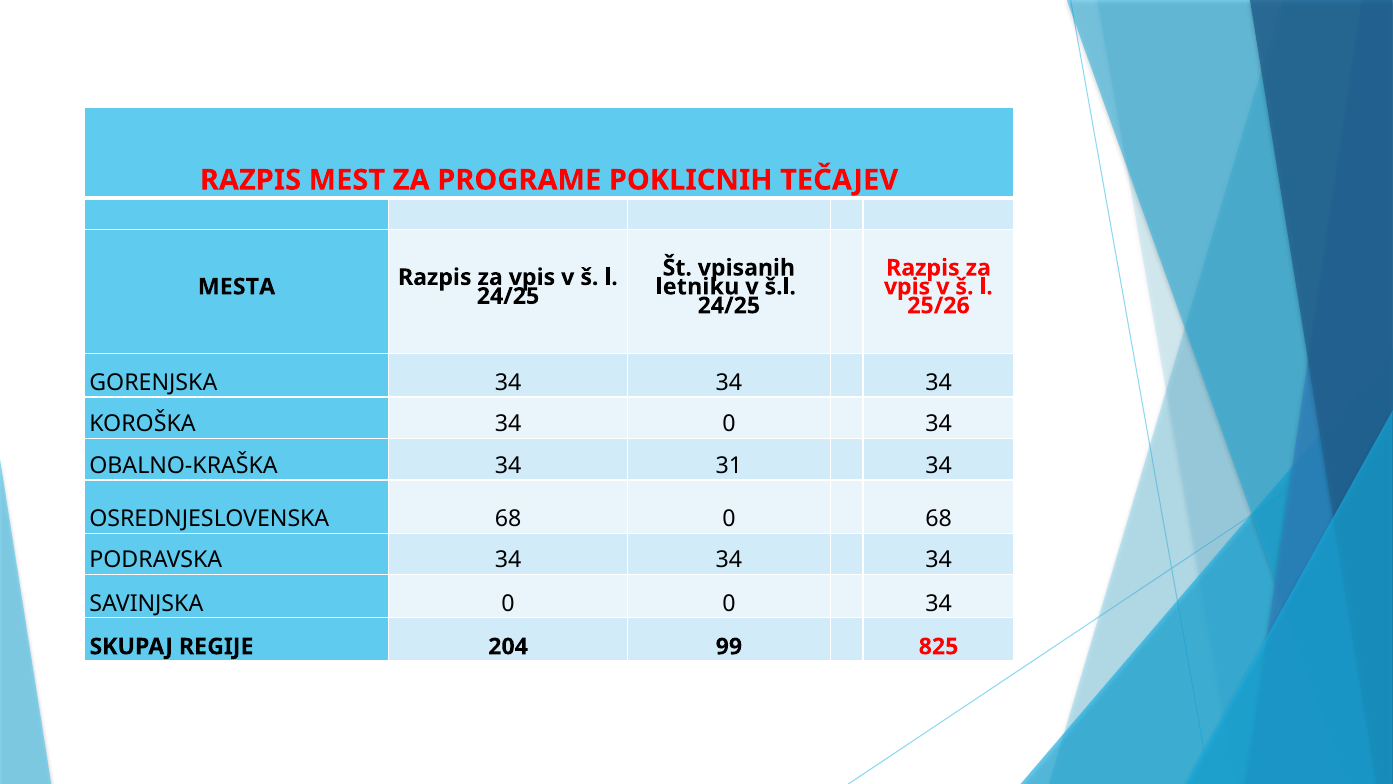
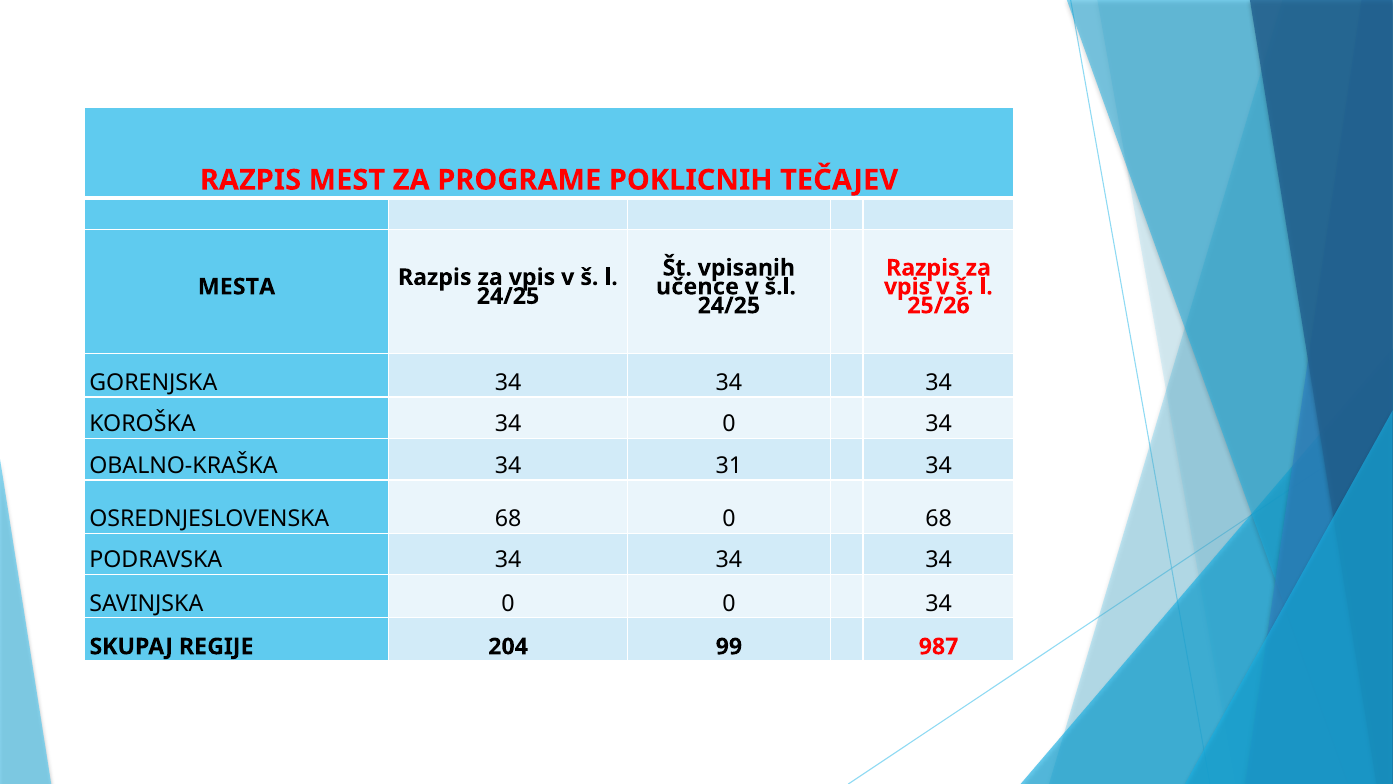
letniku: letniku -> učence (697, 287)
825: 825 -> 987 (939, 646)
